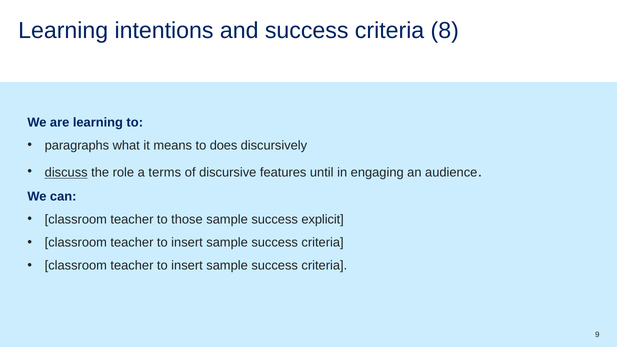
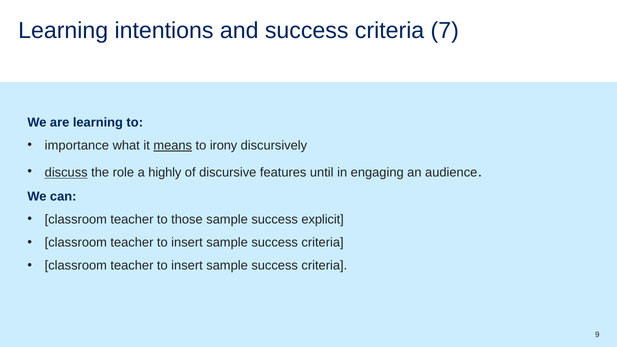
8: 8 -> 7 (445, 31)
paragraphs: paragraphs -> importance (77, 145)
means underline: none -> present (173, 145)
does: does -> irony (224, 145)
terms: terms -> highly (165, 173)
